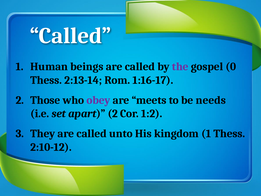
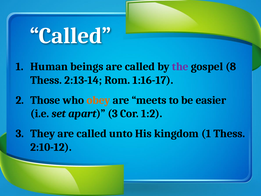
0: 0 -> 8 (231, 66)
obey colour: purple -> orange (98, 100)
needs: needs -> easier (211, 100)
apart 2: 2 -> 3 (113, 113)
